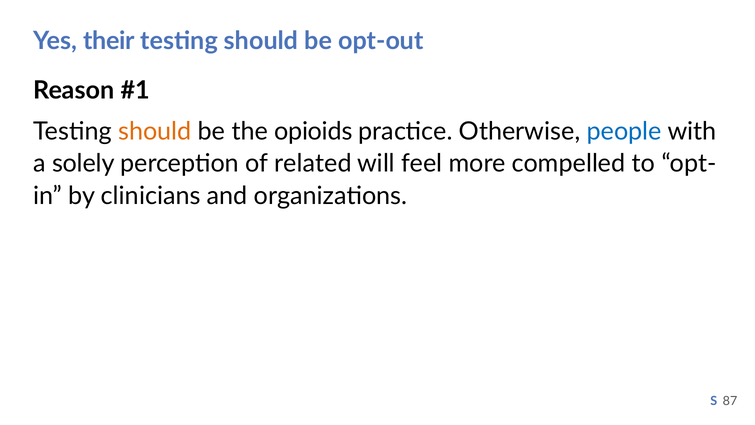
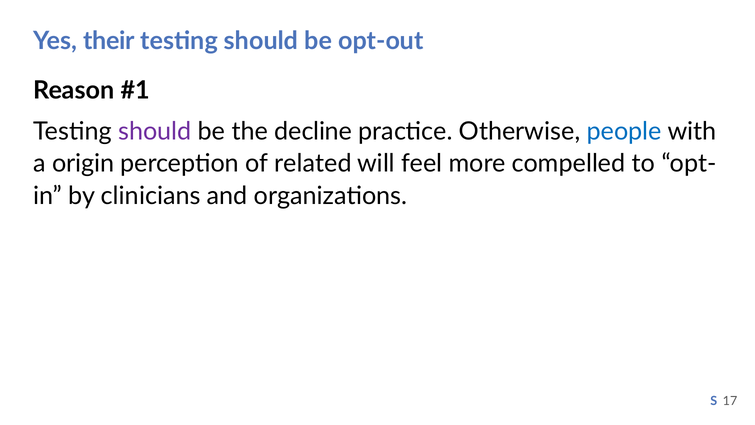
should colour: orange -> purple (155, 131)
opioids: opioids -> decline (313, 131)
solely: solely -> origin (83, 163)
87: 87 -> 17 (730, 401)
